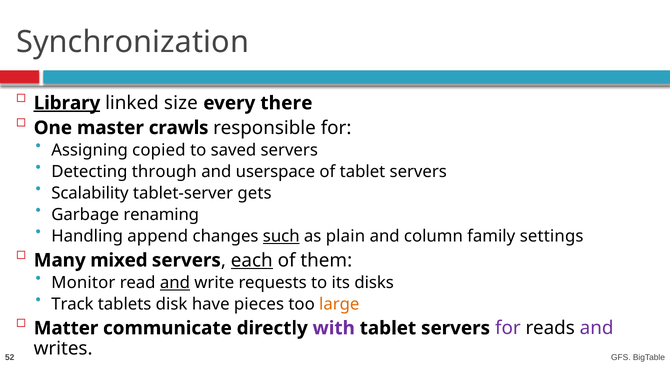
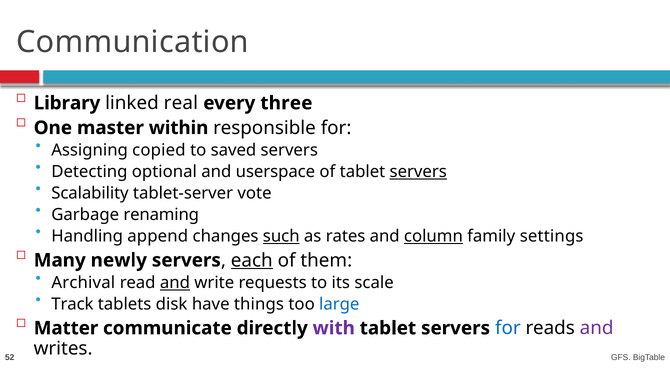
Synchronization: Synchronization -> Communication (132, 42)
Library underline: present -> none (67, 103)
size: size -> real (181, 103)
there: there -> three (286, 103)
crawls: crawls -> within (179, 128)
through: through -> optional (164, 172)
servers underline: none -> present (418, 172)
gets: gets -> vote (255, 193)
plain: plain -> rates (346, 236)
column underline: none -> present (433, 236)
mixed: mixed -> newly (119, 260)
Monitor: Monitor -> Archival (83, 283)
disks: disks -> scale (374, 283)
pieces: pieces -> things (259, 304)
large colour: orange -> blue (339, 304)
for colour: purple -> blue (508, 328)
